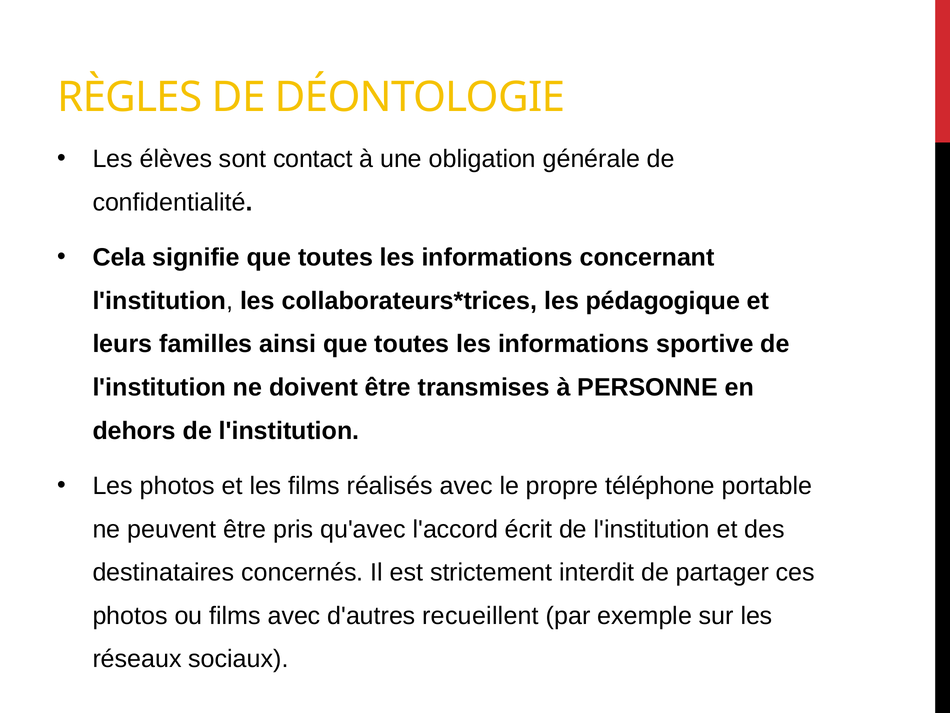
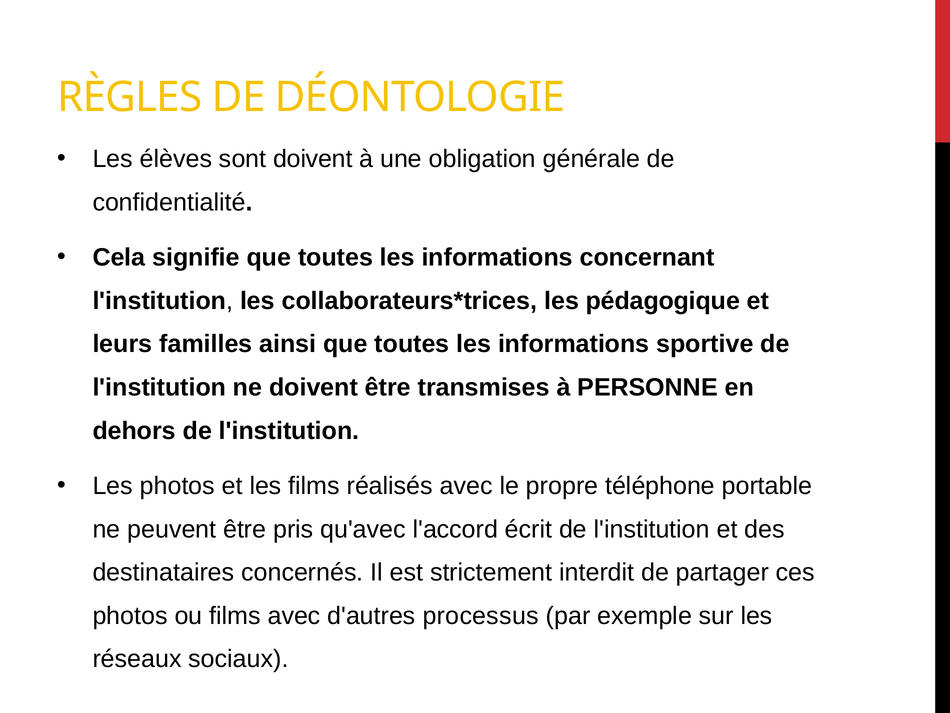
sont contact: contact -> doivent (313, 159)
recueillent: recueillent -> processus (481, 615)
